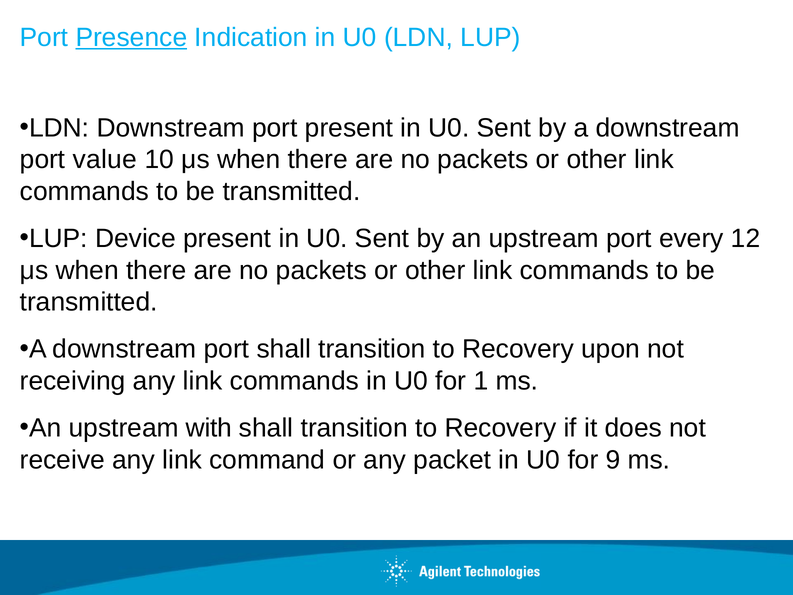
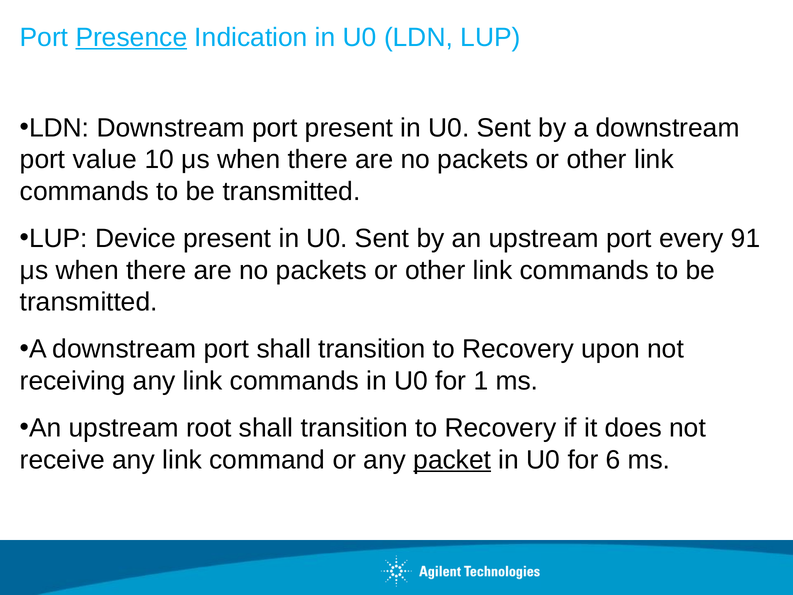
12: 12 -> 91 (746, 239)
with: with -> root (209, 428)
packet underline: none -> present (452, 460)
9: 9 -> 6 (613, 460)
